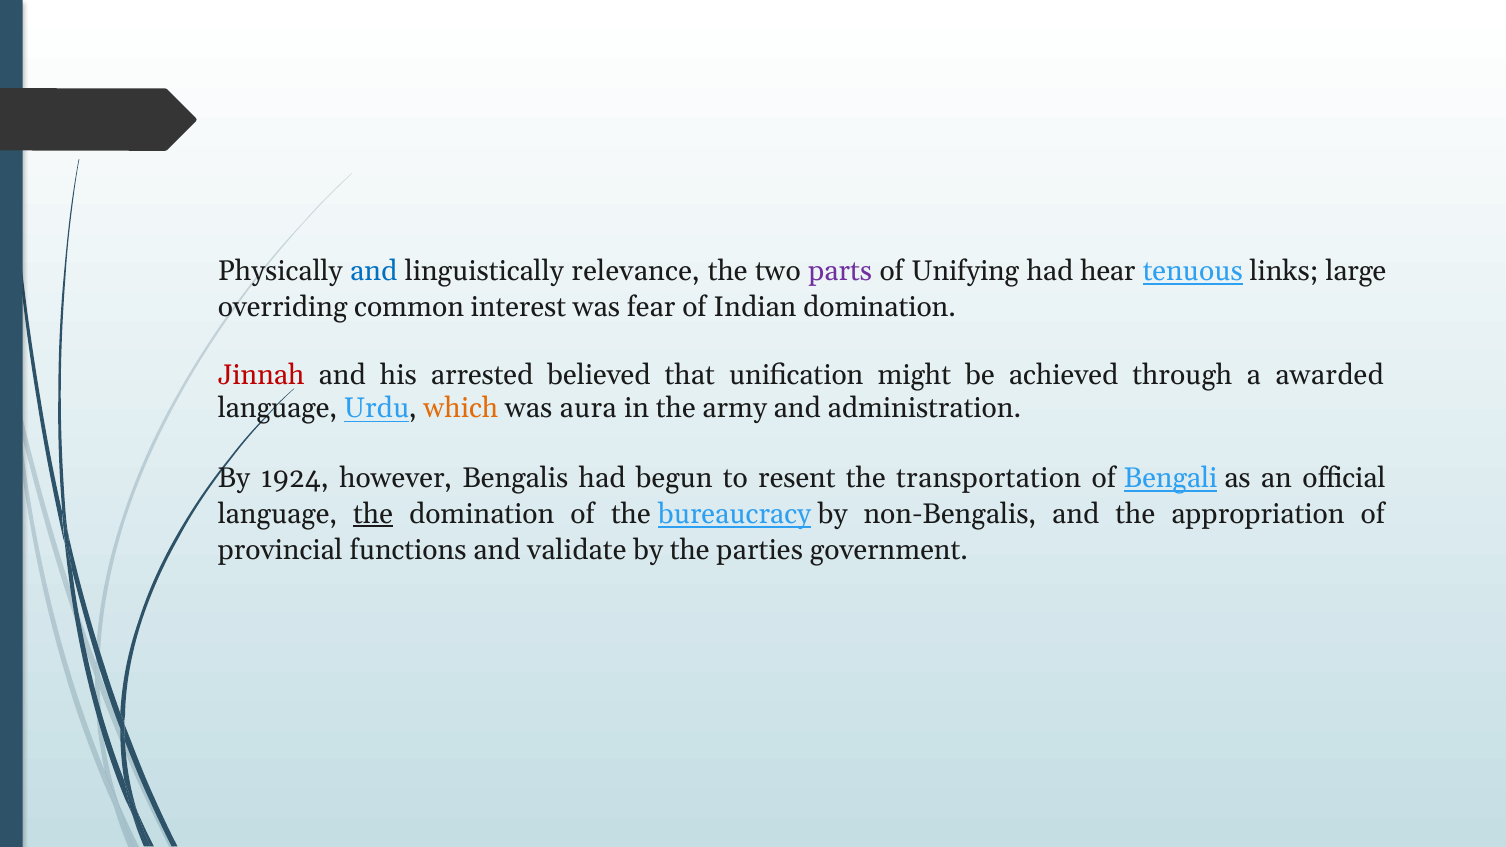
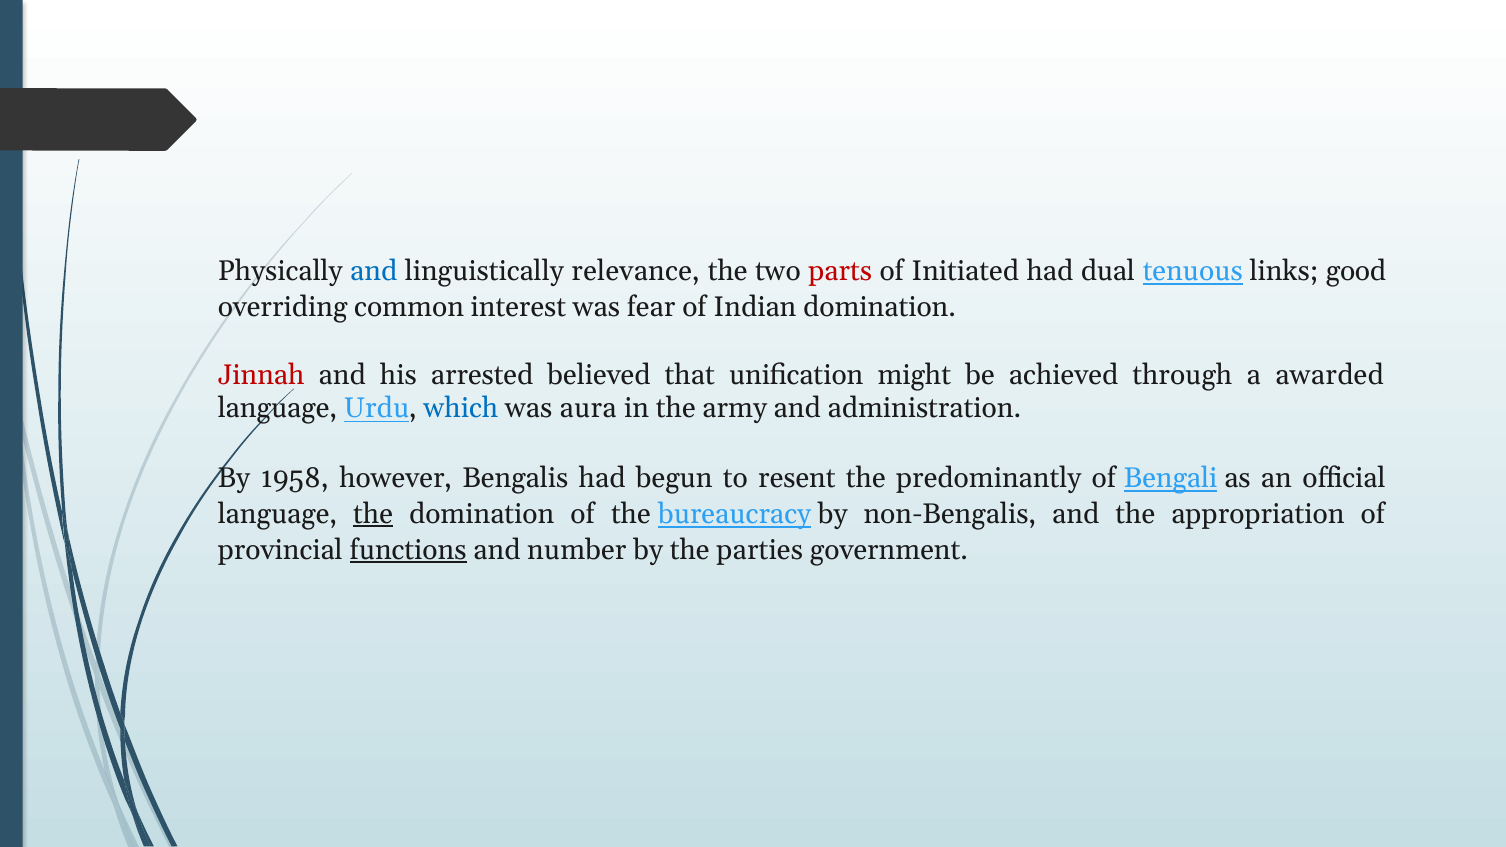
parts colour: purple -> red (840, 271)
Unifying: Unifying -> Initiated (965, 271)
hear: hear -> dual (1108, 271)
large: large -> good (1356, 271)
which colour: orange -> blue (461, 409)
1924: 1924 -> 1958 (295, 478)
transportation: transportation -> predominantly (989, 478)
functions underline: none -> present (408, 550)
validate: validate -> number (577, 550)
